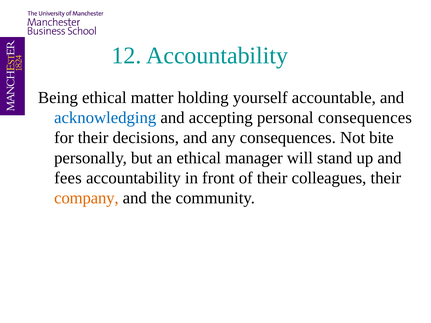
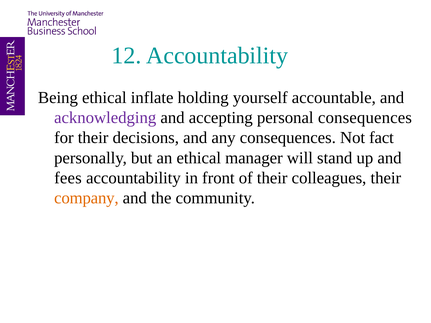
matter: matter -> inflate (152, 98)
acknowledging colour: blue -> purple (105, 118)
bite: bite -> fact (381, 138)
